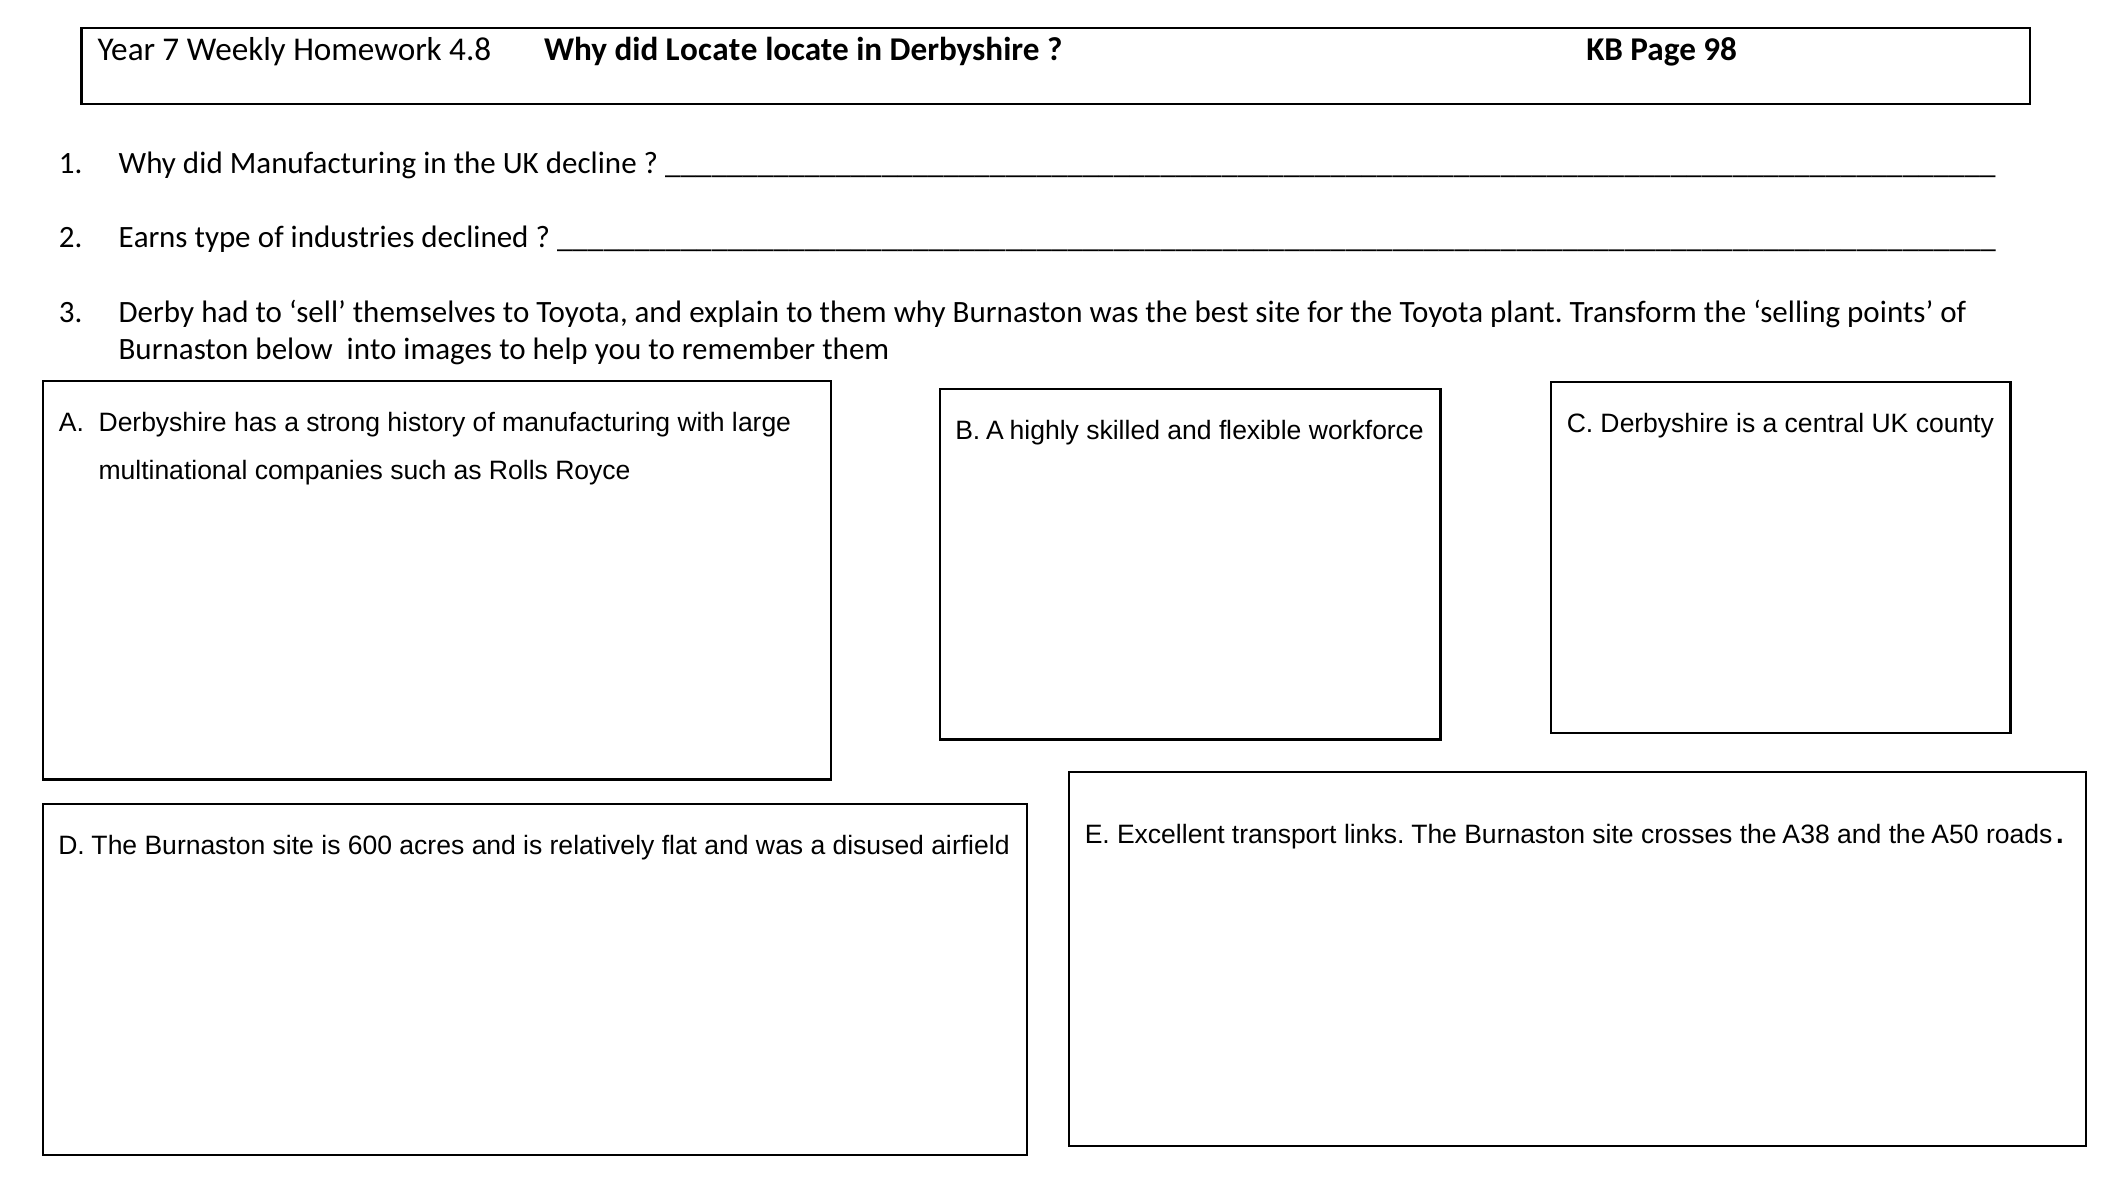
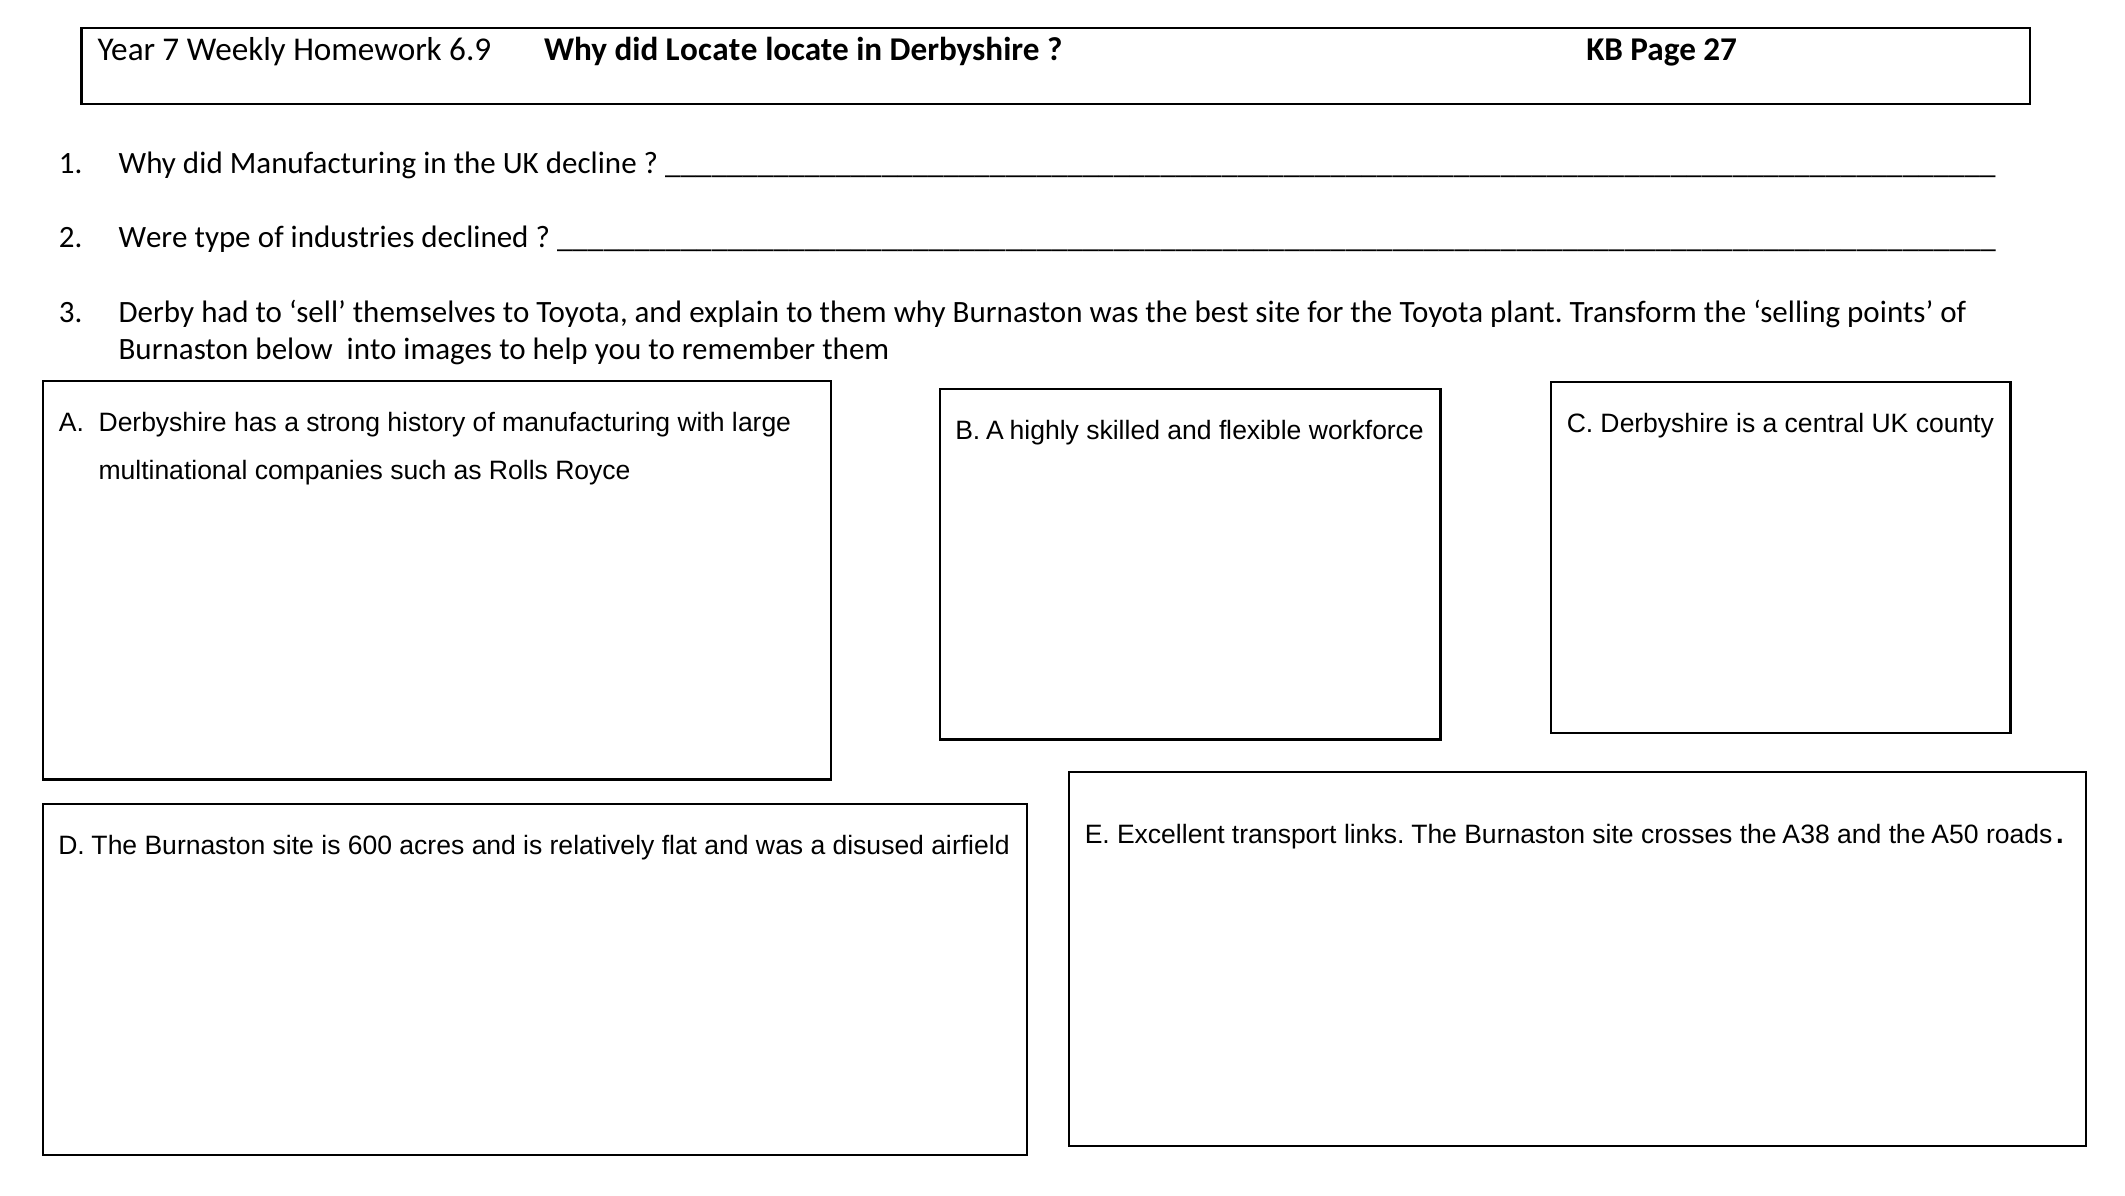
4.8: 4.8 -> 6.9 (470, 49)
98: 98 -> 27 (1720, 49)
Earns: Earns -> Were (153, 237)
